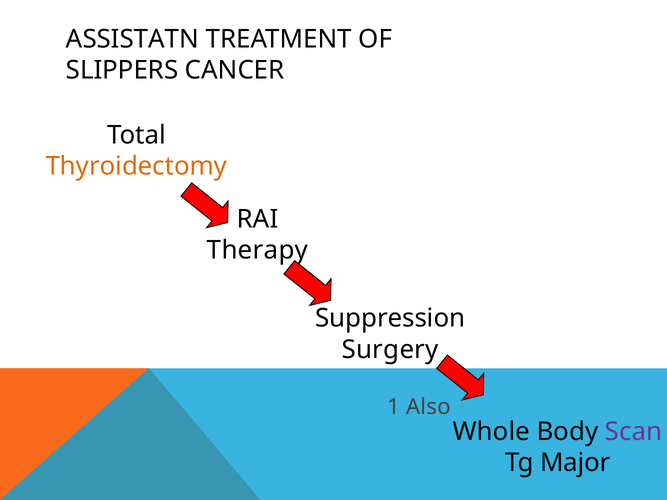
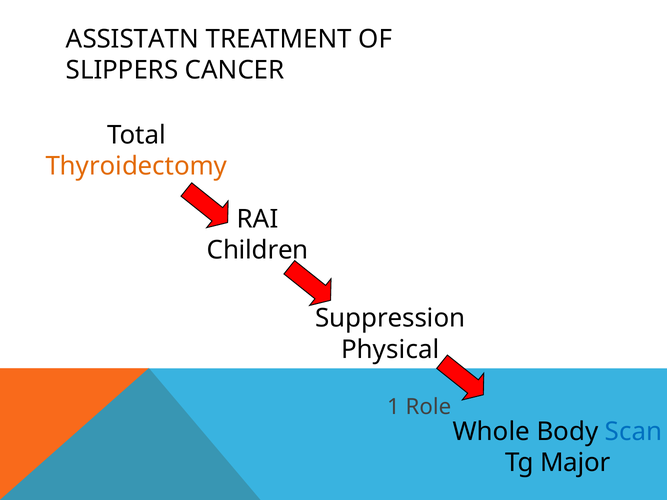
Therapy: Therapy -> Children (258, 250)
Surgery: Surgery -> Physical (390, 350)
Also: Also -> Role (428, 407)
Scan colour: purple -> blue (634, 432)
